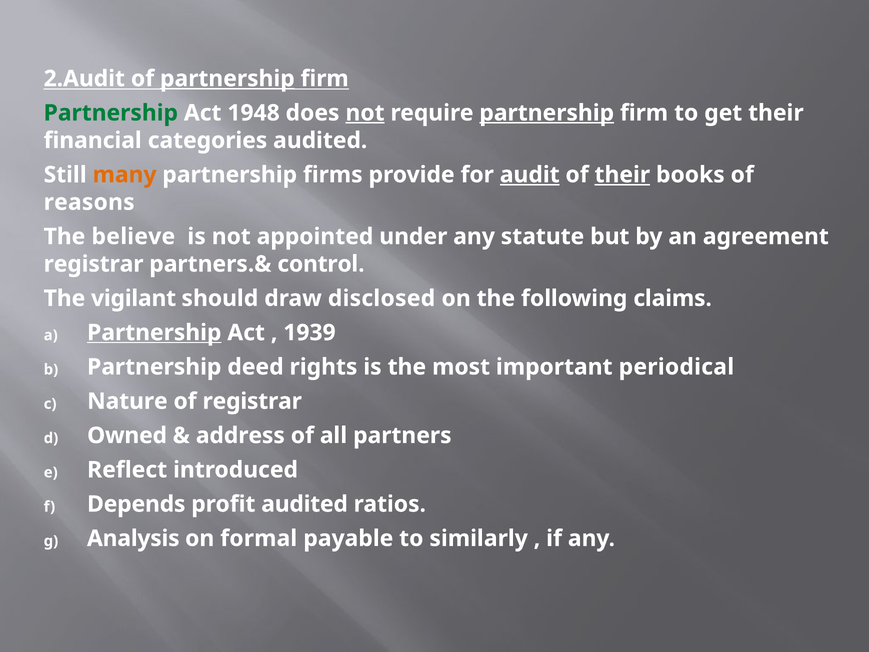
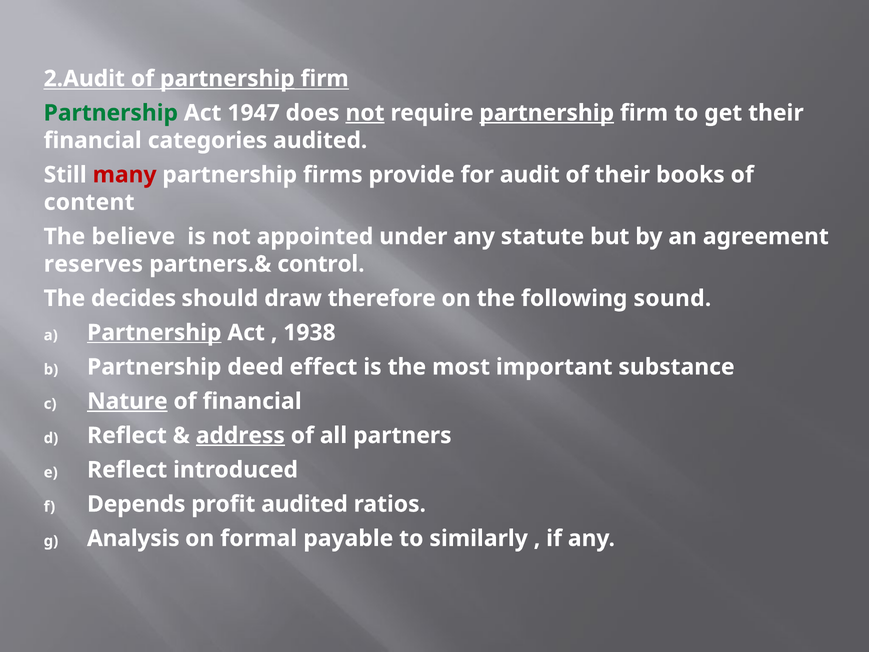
1948: 1948 -> 1947 (254, 113)
many colour: orange -> red (125, 175)
audit underline: present -> none (530, 175)
their underline: present -> none (622, 175)
reasons: reasons -> content (89, 202)
registrar: registrar -> reserves (93, 264)
vigilant: vigilant -> decides (134, 298)
disclosed: disclosed -> therefore (382, 298)
claims: claims -> sound (672, 298)
1939: 1939 -> 1938 (309, 333)
rights: rights -> effect (323, 367)
periodical: periodical -> substance (676, 367)
Nature underline: none -> present (127, 401)
of registrar: registrar -> financial (252, 401)
Owned: Owned -> Reflect (127, 435)
address underline: none -> present (240, 435)
